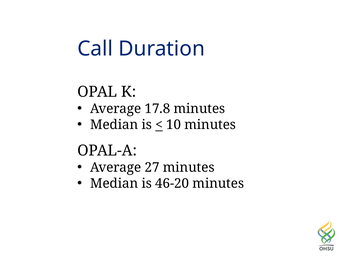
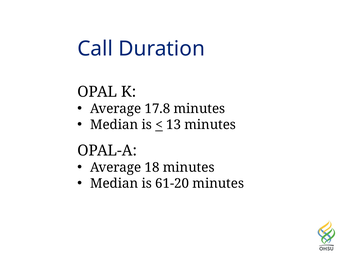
10: 10 -> 13 (174, 124)
27: 27 -> 18 (152, 167)
46-20: 46-20 -> 61-20 (172, 183)
